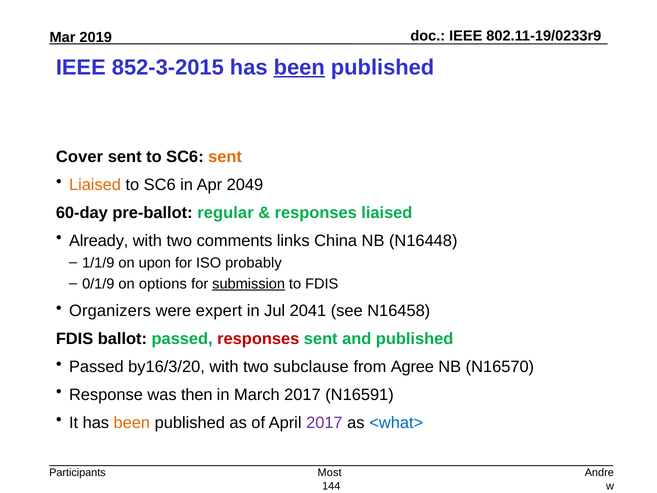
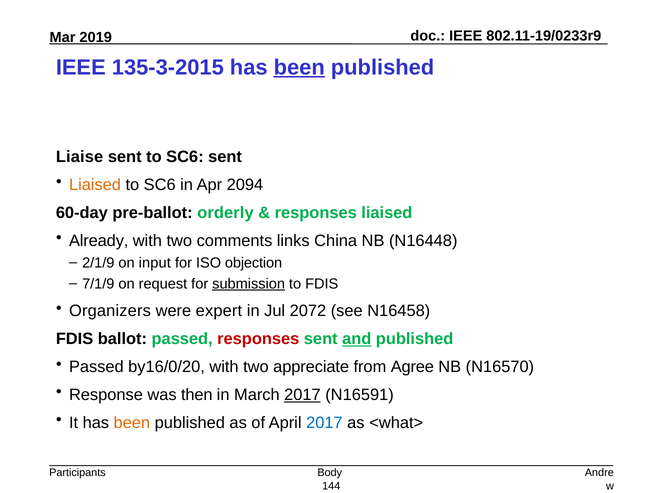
852-3-2015: 852-3-2015 -> 135-3-2015 (168, 67)
Cover: Cover -> Liaise (80, 157)
sent colour: orange -> black (225, 157)
2049: 2049 -> 2094 (245, 185)
regular: regular -> orderly (225, 213)
1/1/9: 1/1/9 -> 2/1/9 (98, 263)
upon: upon -> input (155, 263)
probably: probably -> objection (254, 263)
0/1/9: 0/1/9 -> 7/1/9 (98, 284)
options: options -> request (163, 284)
2041: 2041 -> 2072 (308, 311)
and underline: none -> present (357, 339)
by16/3/20: by16/3/20 -> by16/0/20 (167, 367)
subclause: subclause -> appreciate (311, 367)
2017 underline: none -> present (302, 395)
2017 colour: purple -> blue (324, 422)
<what> colour: blue -> black (396, 422)
Most: Most -> Body (330, 473)
